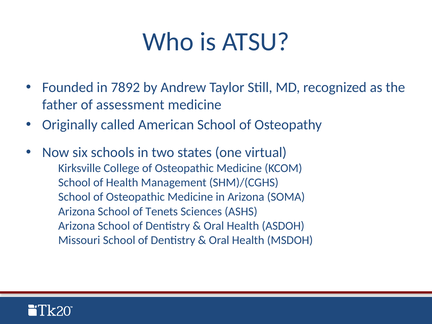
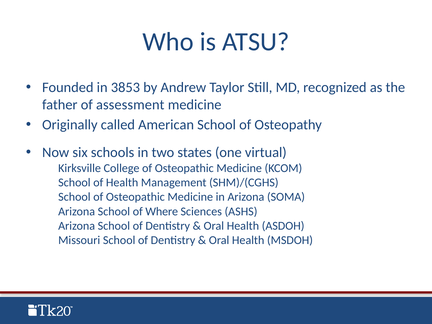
7892: 7892 -> 3853 (125, 87)
Tenets: Tenets -> Where (162, 211)
